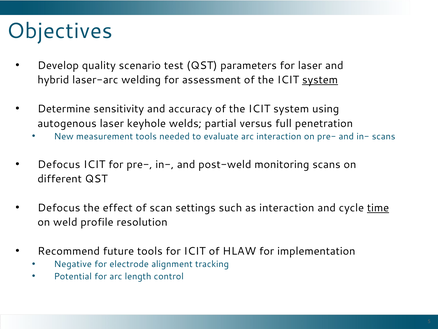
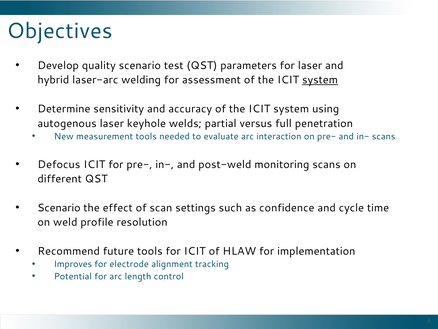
Defocus: Defocus -> Scenario (59, 208)
as interaction: interaction -> confidence (287, 208)
time underline: present -> none (378, 208)
Negative: Negative -> Improves (73, 264)
